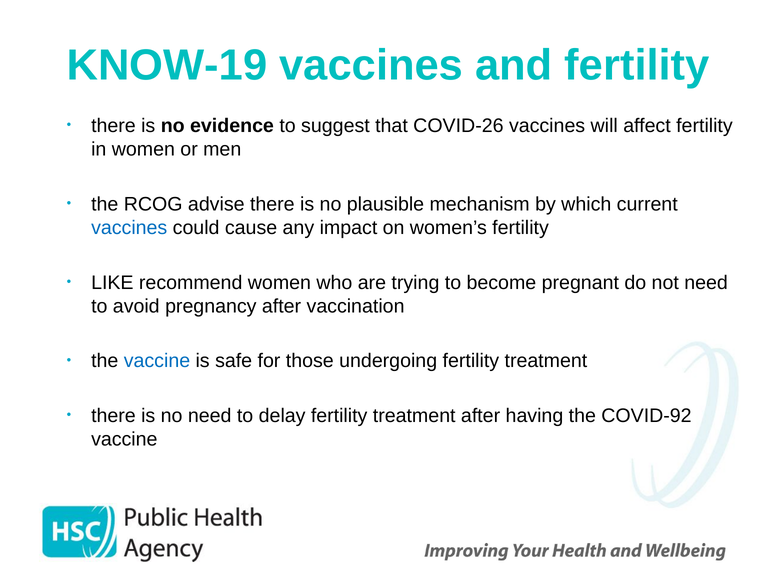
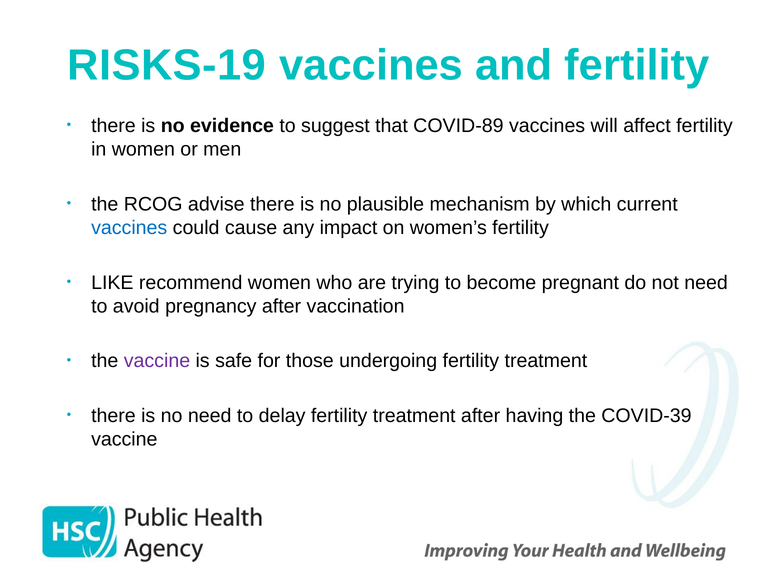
KNOW-19: KNOW-19 -> RISKS-19 (167, 66)
COVID-26: COVID-26 -> COVID-89 (458, 126)
vaccine colour: blue -> purple (157, 361)
COVID-92: COVID-92 -> COVID-39 (646, 416)
